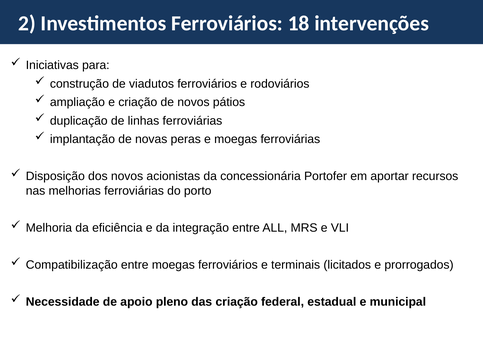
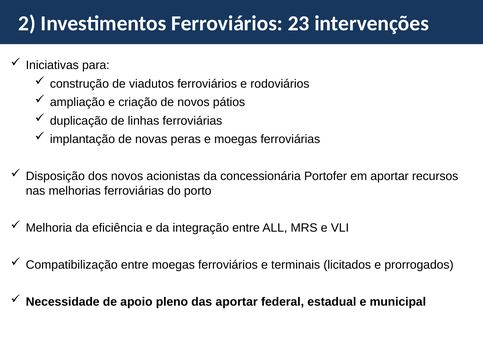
18: 18 -> 23 (299, 23)
das criação: criação -> aportar (237, 302)
